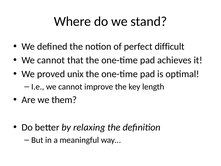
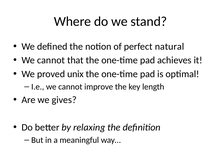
difficult: difficult -> natural (169, 46)
them: them -> gives (64, 100)
